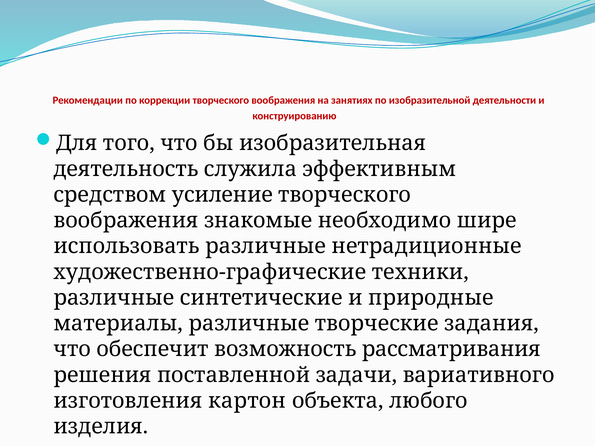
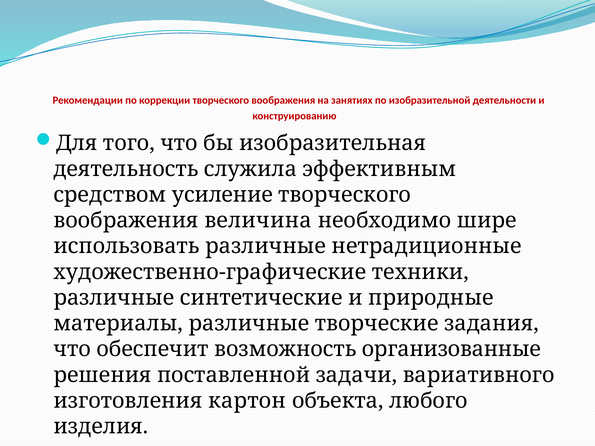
знакомые: знакомые -> величина (258, 221)
рассматривания: рассматривания -> организованные (451, 349)
